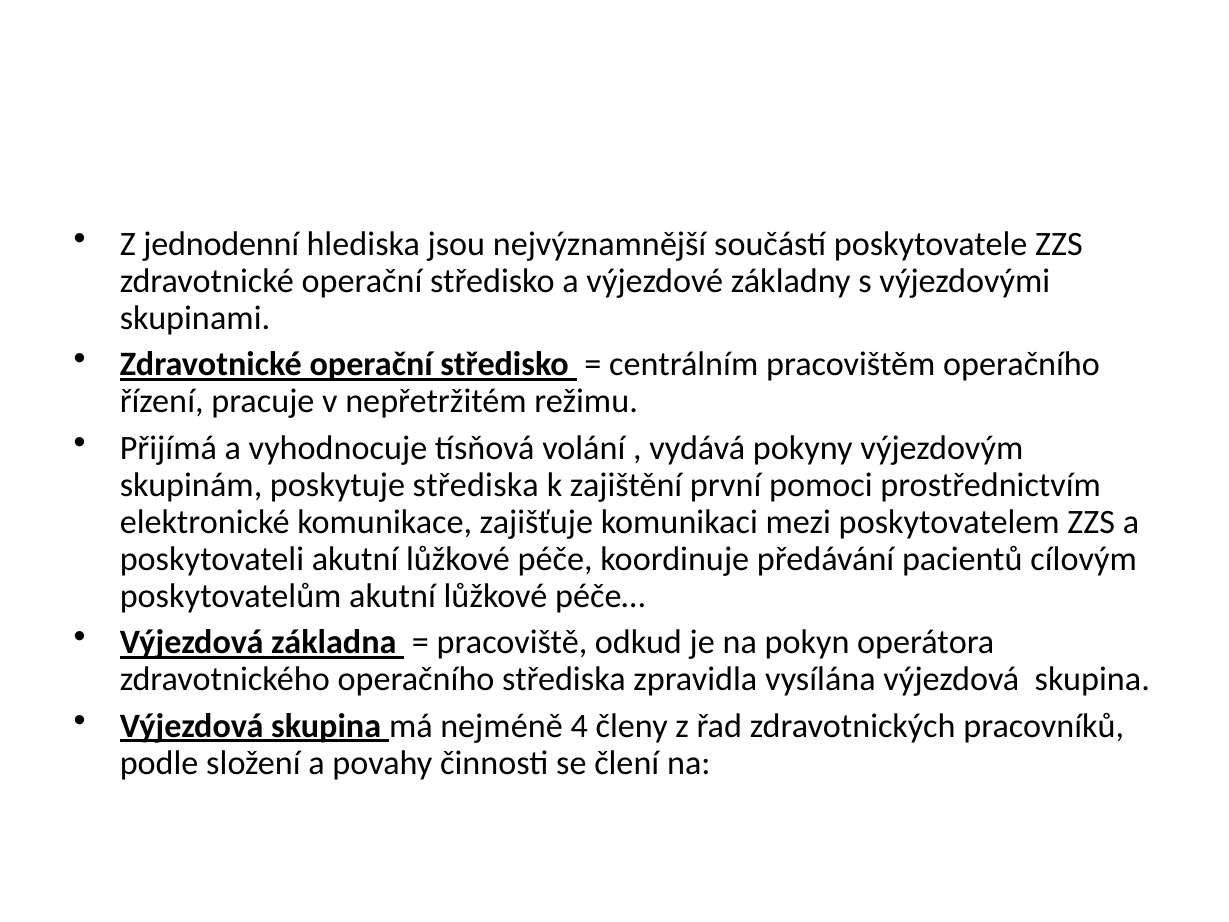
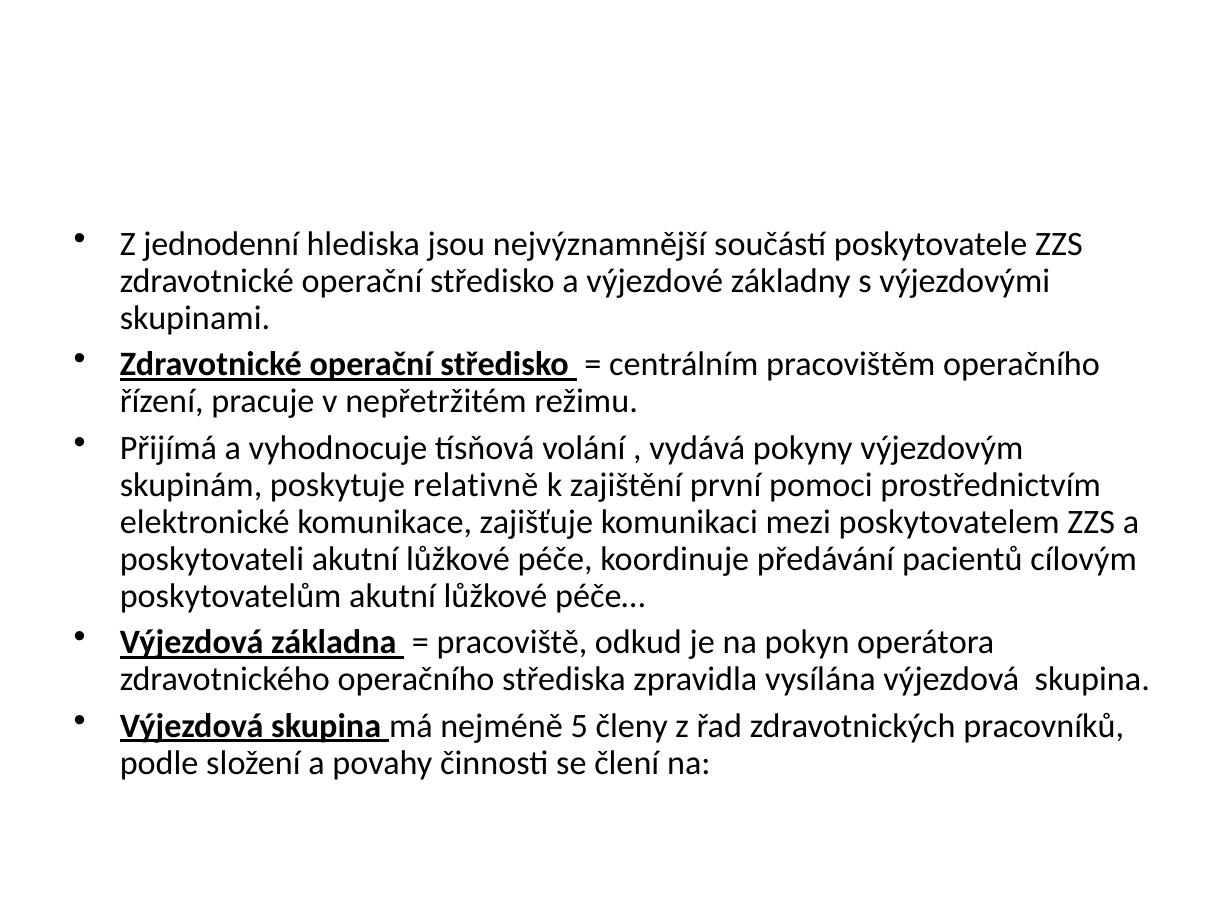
poskytuje střediska: střediska -> relativně (476, 485)
4: 4 -> 5 (579, 726)
